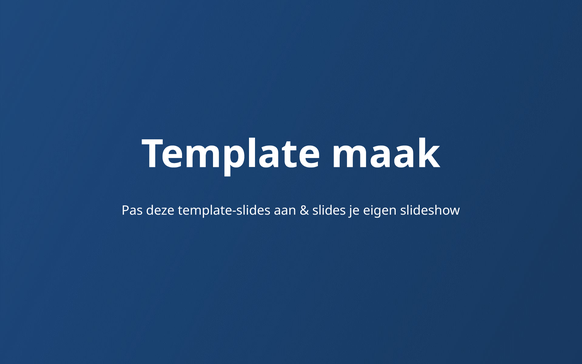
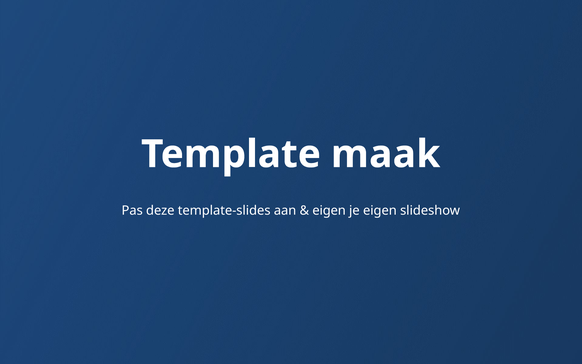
slides: slides -> eigen (329, 210)
